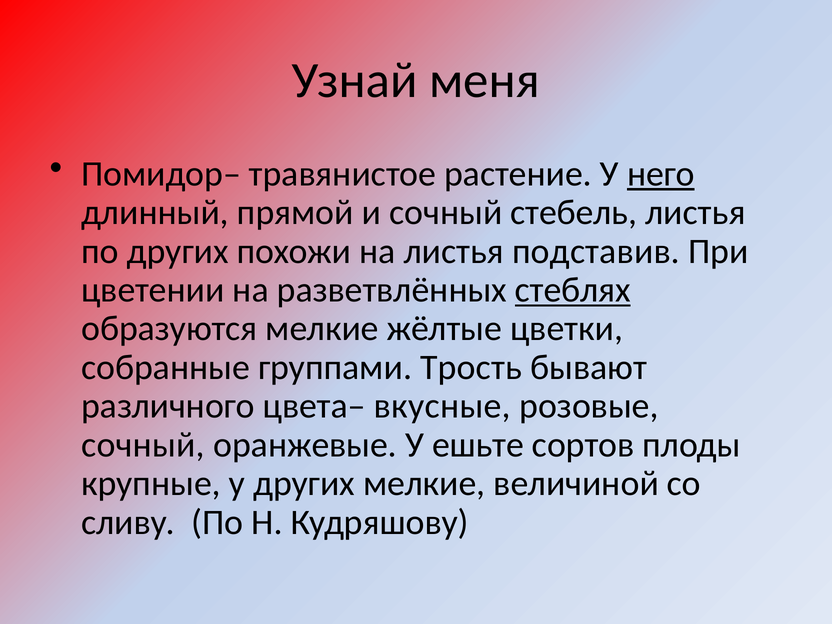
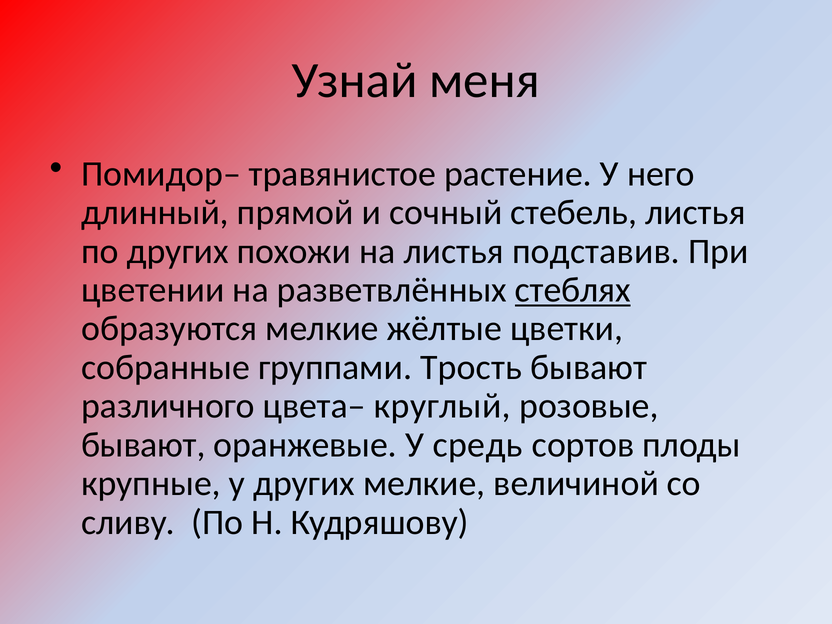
него underline: present -> none (661, 174)
вкусные: вкусные -> круглый (442, 406)
сочный: сочный -> бывают (143, 445)
ешьте: ешьте -> средь (478, 445)
